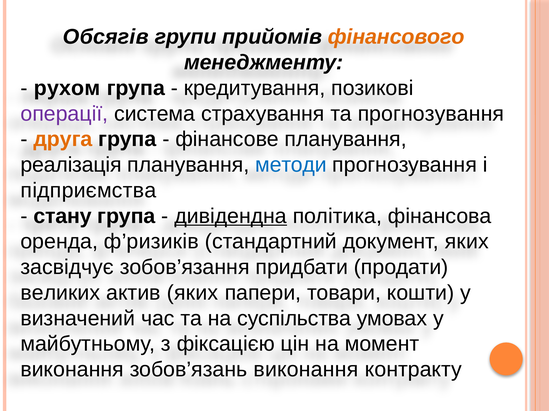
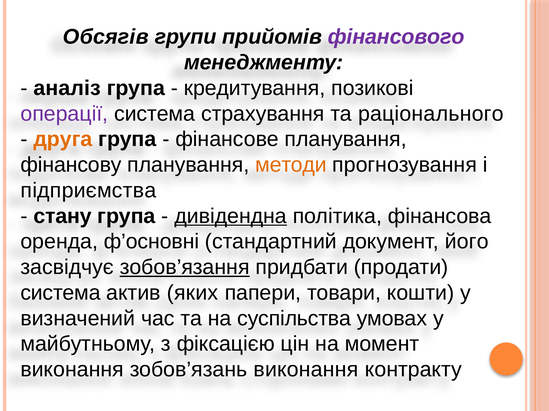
фінансового colour: orange -> purple (396, 37)
рухом: рухом -> аналіз (67, 88)
та прогнозування: прогнозування -> раціонального (431, 114)
реалізація: реалізація -> фінансову (71, 165)
методи colour: blue -> orange (291, 165)
ф’ризиків: ф’ризиків -> ф’основні (152, 242)
документ яких: яких -> його (467, 242)
зобов’язання underline: none -> present (185, 268)
великих: великих -> система (61, 293)
